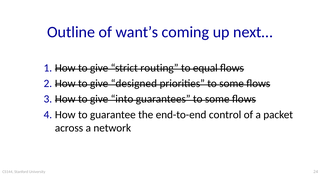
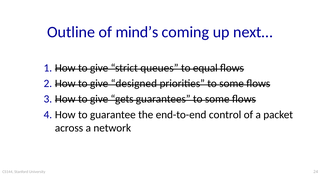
want’s: want’s -> mind’s (137, 32)
routing: routing -> queues (159, 68)
into: into -> gets (122, 99)
